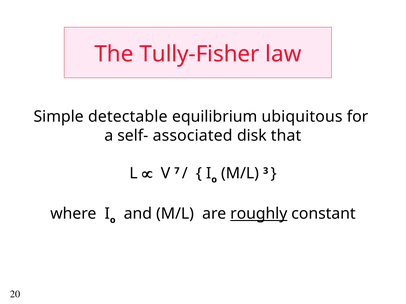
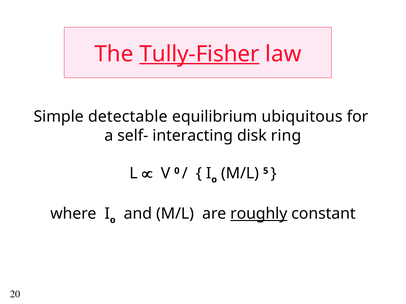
Tully-Fisher underline: none -> present (199, 54)
associated: associated -> interacting (193, 136)
that: that -> ring (286, 136)
7: 7 -> 0 (177, 171)
3: 3 -> 5 (266, 171)
